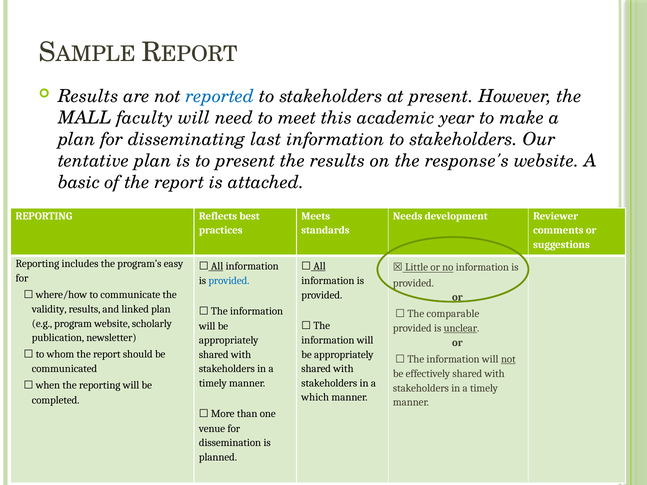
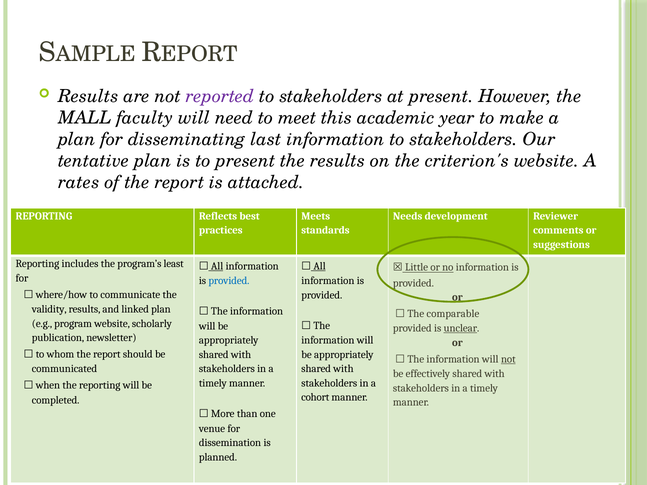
reported colour: blue -> purple (220, 96)
response's: response's -> criterion's (467, 161)
basic: basic -> rates (79, 183)
easy: easy -> least (174, 264)
which: which -> cohort (315, 398)
